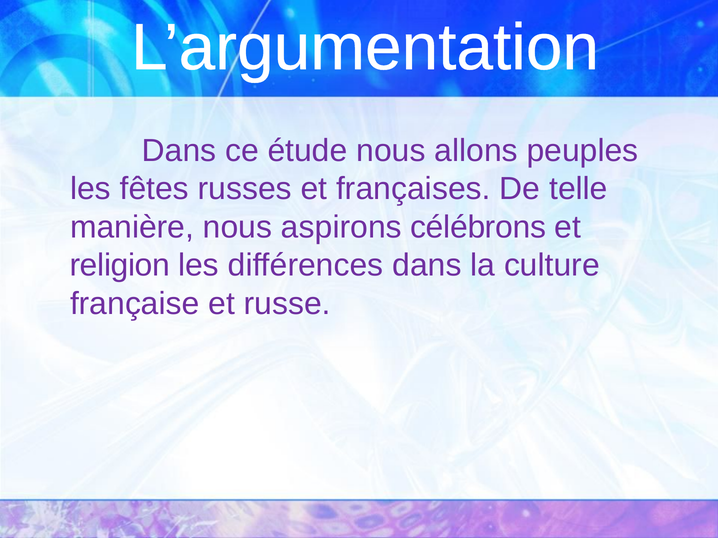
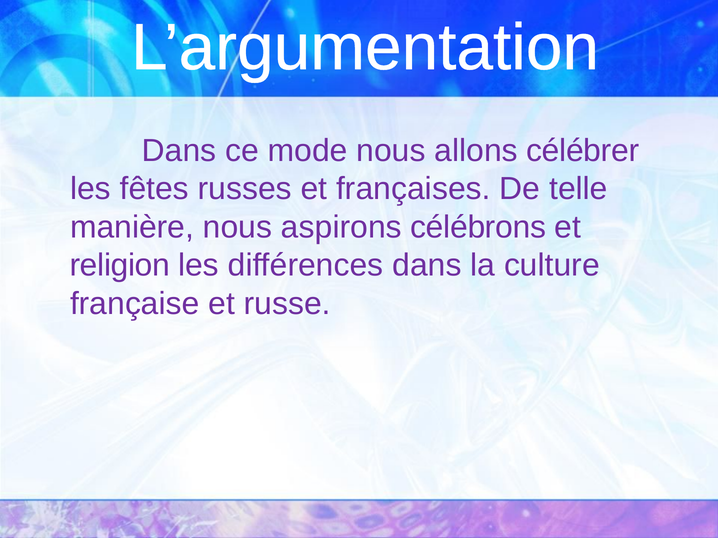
étude: étude -> mode (308, 151)
peuples: peuples -> célébrer (583, 151)
